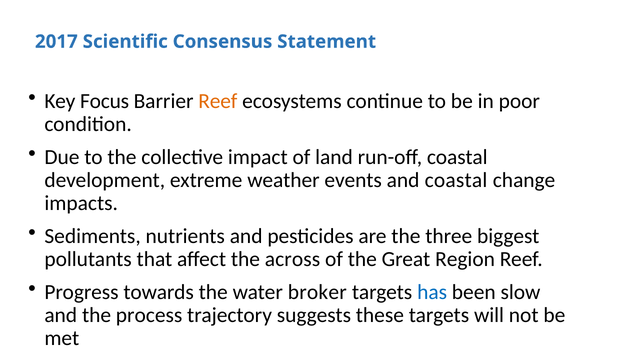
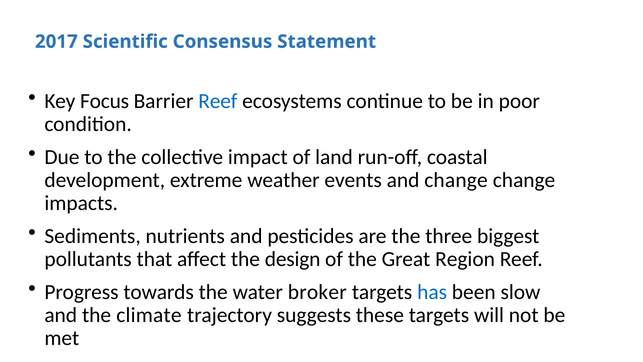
Reef colour: orange -> blue (218, 101)
and coastal: coastal -> change (456, 180)
across: across -> design (293, 259)
process: process -> climate (149, 315)
